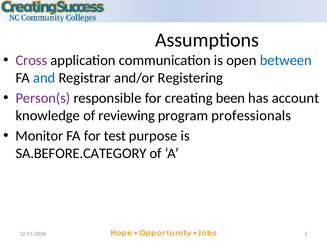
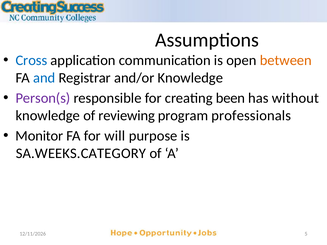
Cross colour: purple -> blue (31, 60)
between colour: blue -> orange (286, 60)
and/or Registering: Registering -> Knowledge (190, 78)
account: account -> without (295, 98)
test: test -> will (115, 136)
SA.BEFORE.CATEGORY: SA.BEFORE.CATEGORY -> SA.WEEKS.CATEGORY (81, 154)
